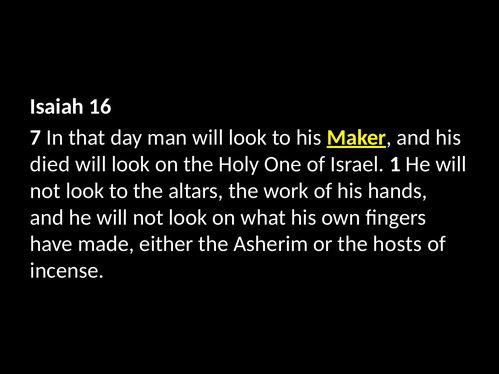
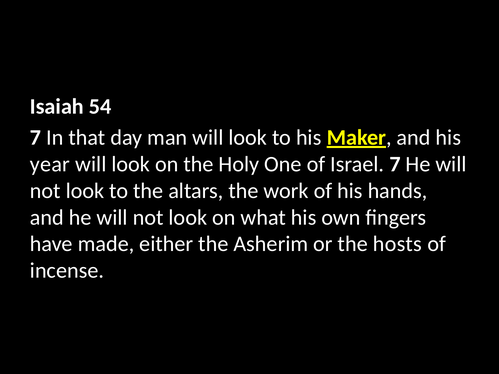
16: 16 -> 54 (100, 107)
died: died -> year (50, 164)
Israel 1: 1 -> 7 (395, 164)
